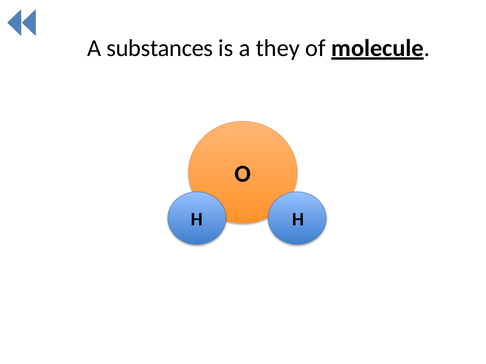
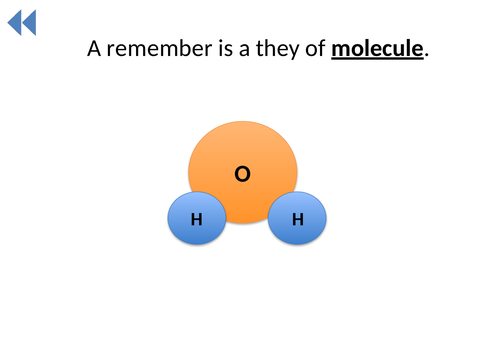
substances: substances -> remember (160, 48)
